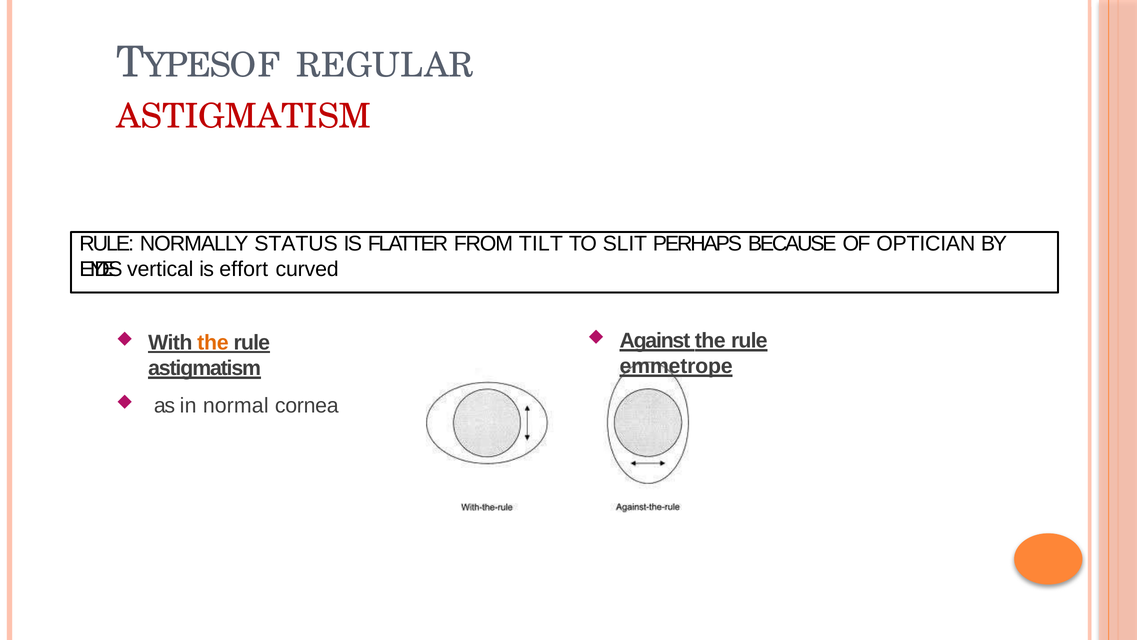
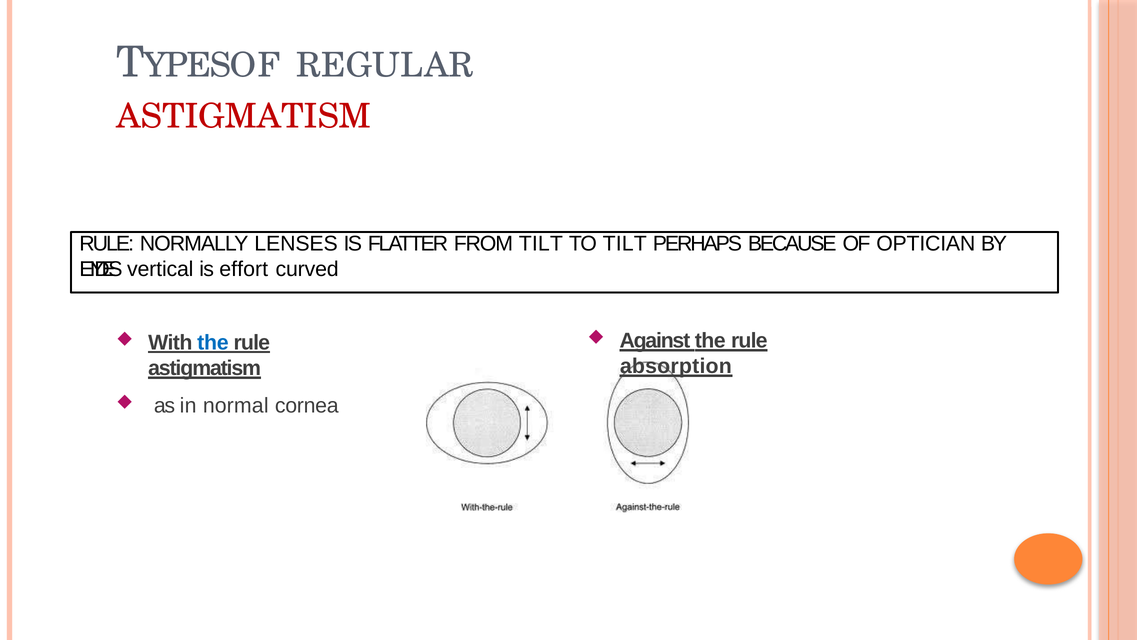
STATUS: STATUS -> LENSES (296, 243)
TO SLIT: SLIT -> TILT (625, 243)
the colour: orange -> blue (213, 342)
emmetrope: emmetrope -> absorption (676, 366)
